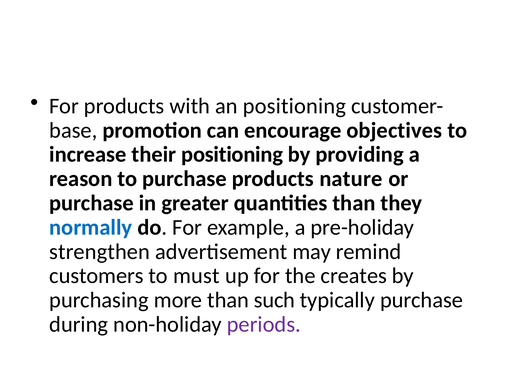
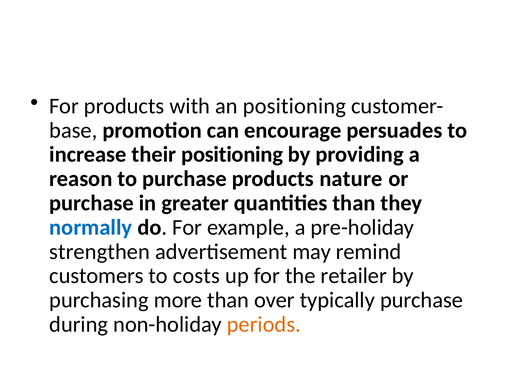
objectives: objectives -> persuades (394, 130)
must: must -> costs (196, 276)
creates: creates -> retailer (354, 276)
such: such -> over (274, 300)
periods colour: purple -> orange (264, 324)
